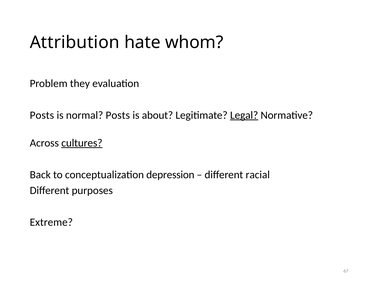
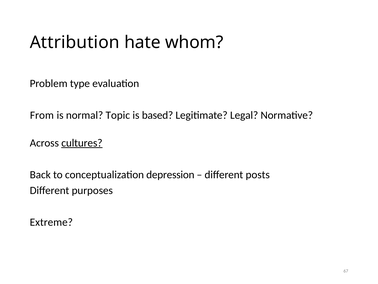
they: they -> type (80, 83)
Posts: Posts -> From (42, 115)
normal Posts: Posts -> Topic (118, 115)
about: about -> based (158, 115)
Legal underline: present -> none (244, 115)
racial: racial -> posts (258, 174)
